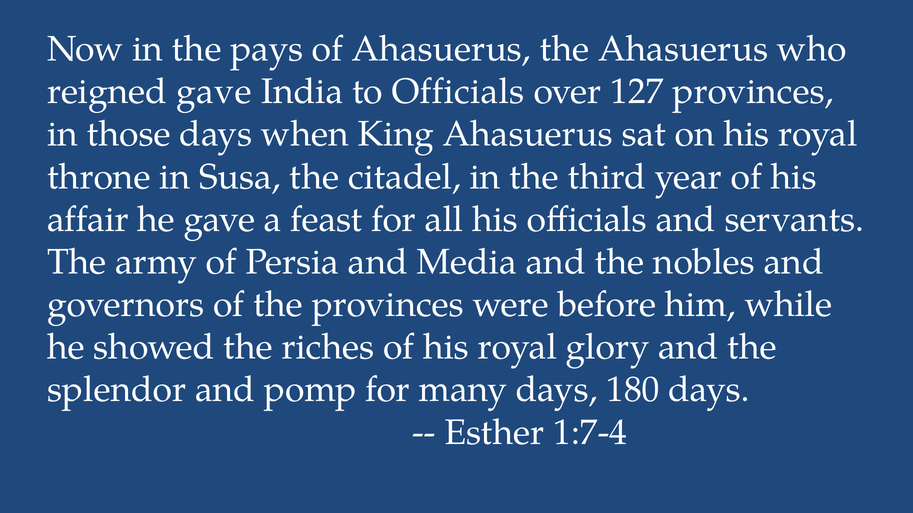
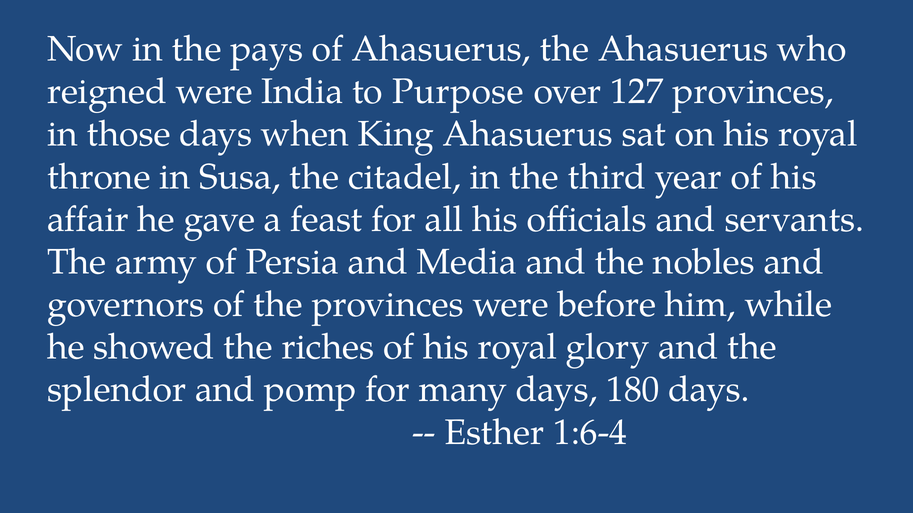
reigned gave: gave -> were (214, 92)
to Officials: Officials -> Purpose (458, 92)
1:7-4: 1:7-4 -> 1:6-4 (590, 433)
